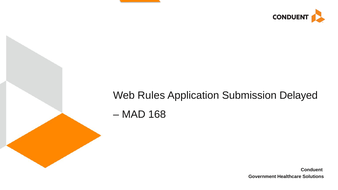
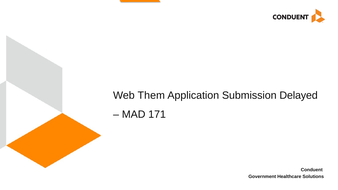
Rules: Rules -> Them (151, 95)
168: 168 -> 171 (157, 114)
